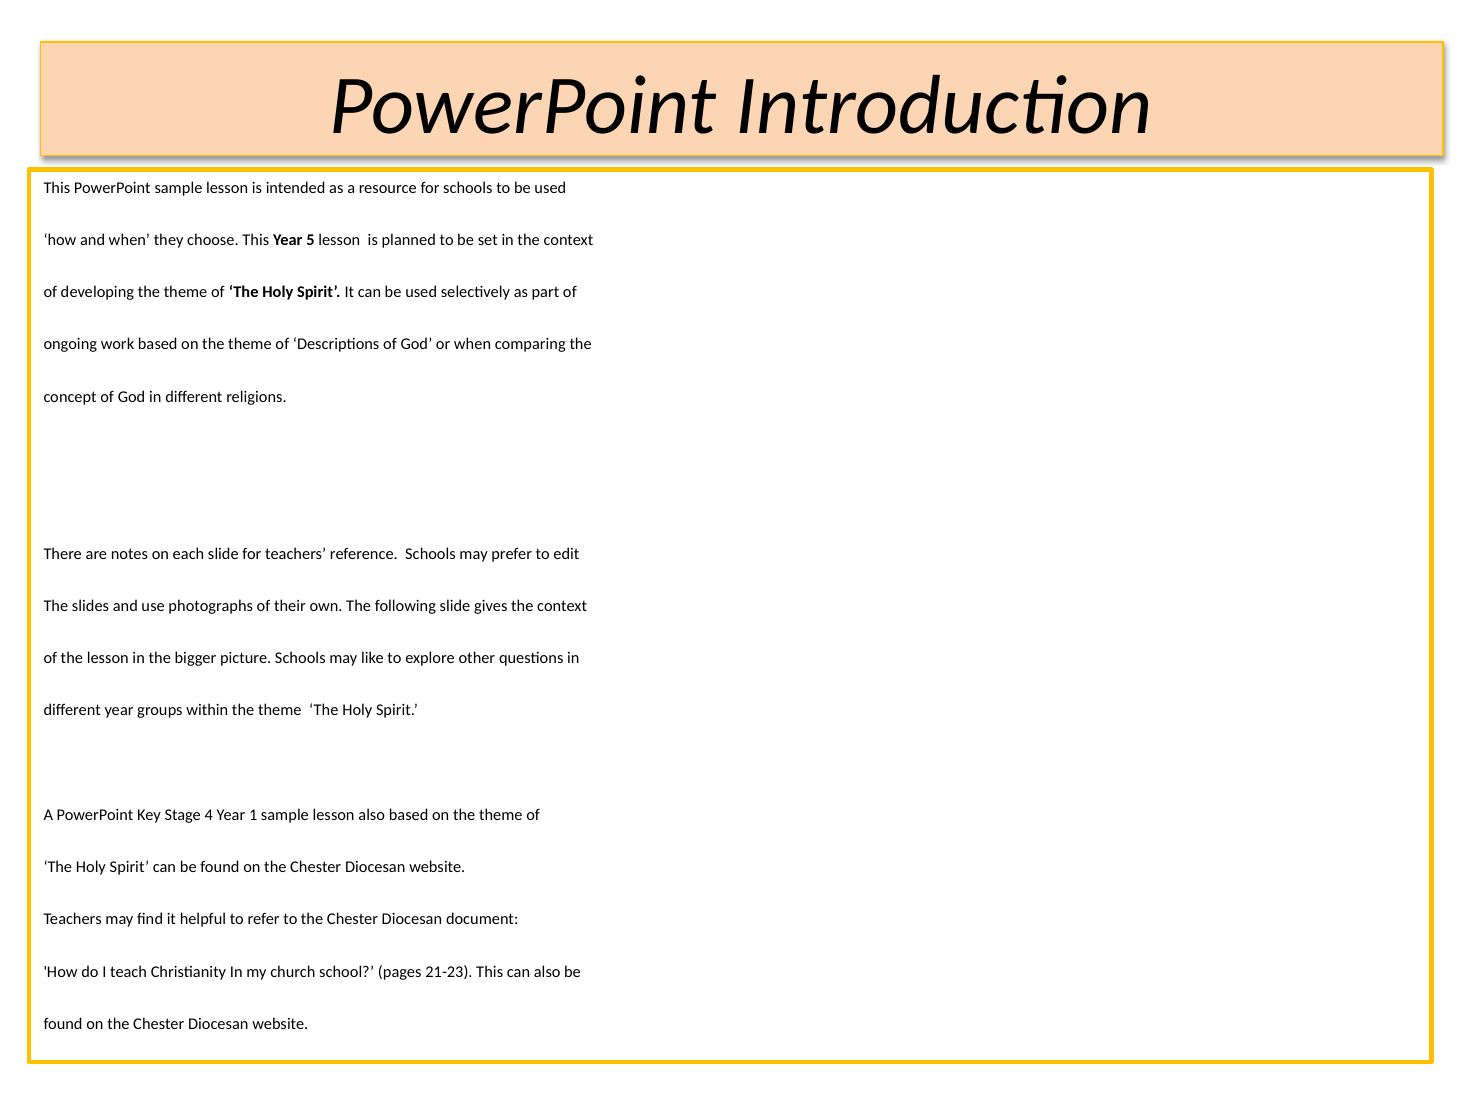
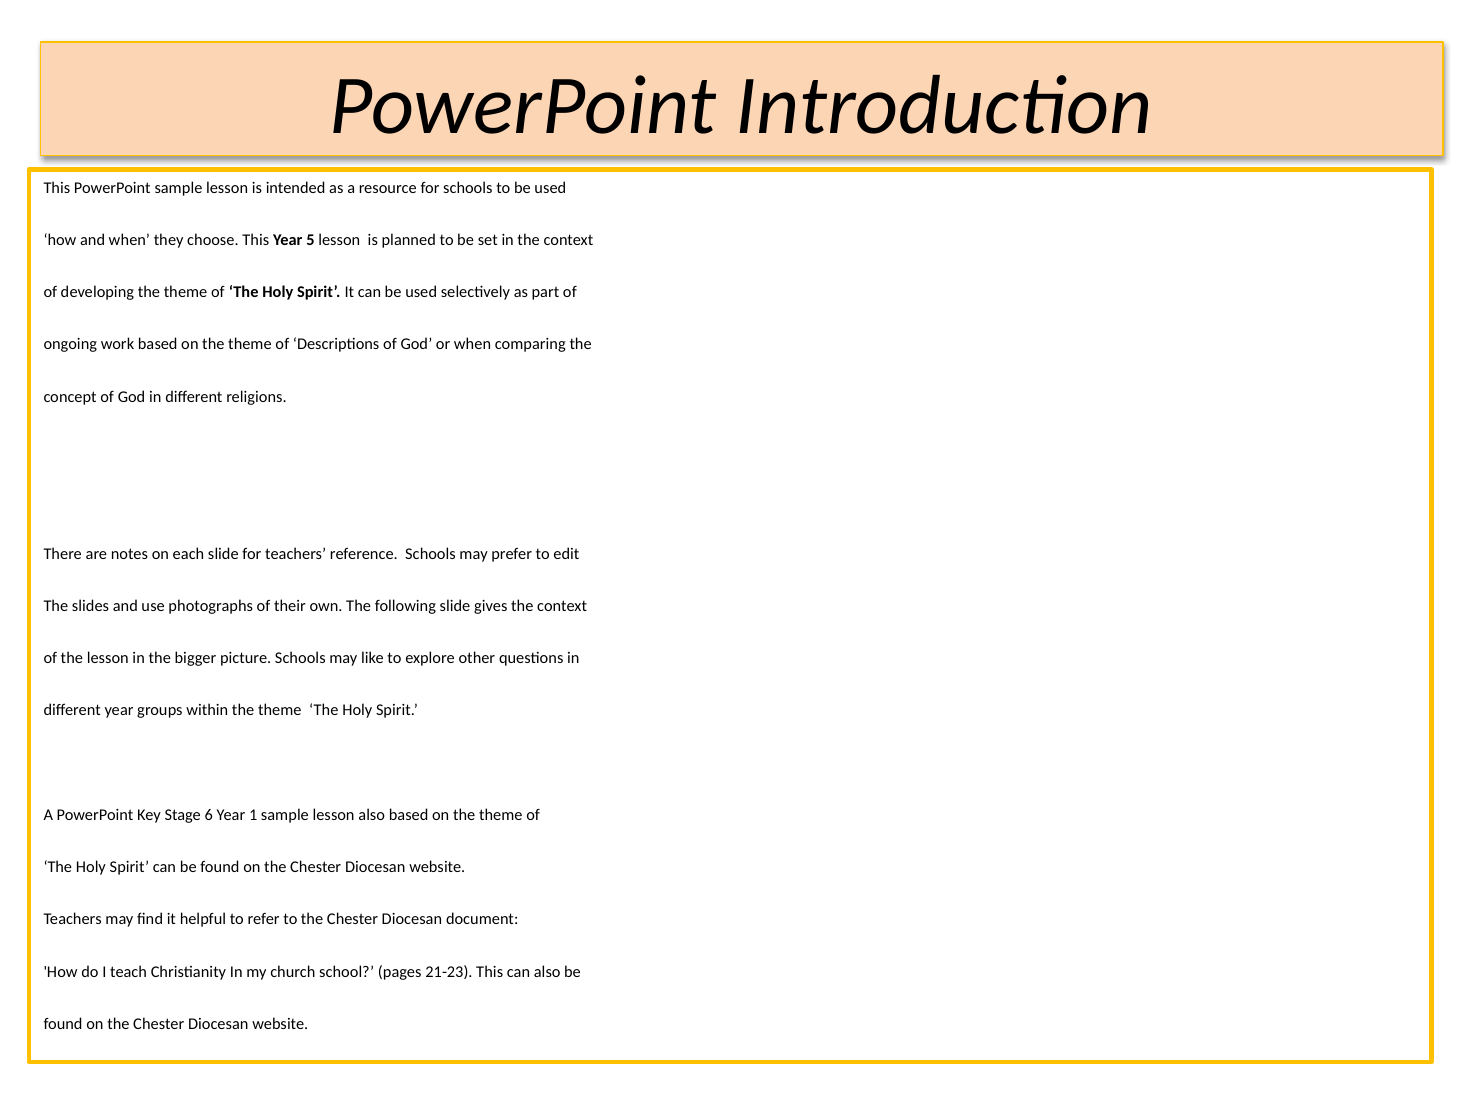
4: 4 -> 6 (209, 815)
